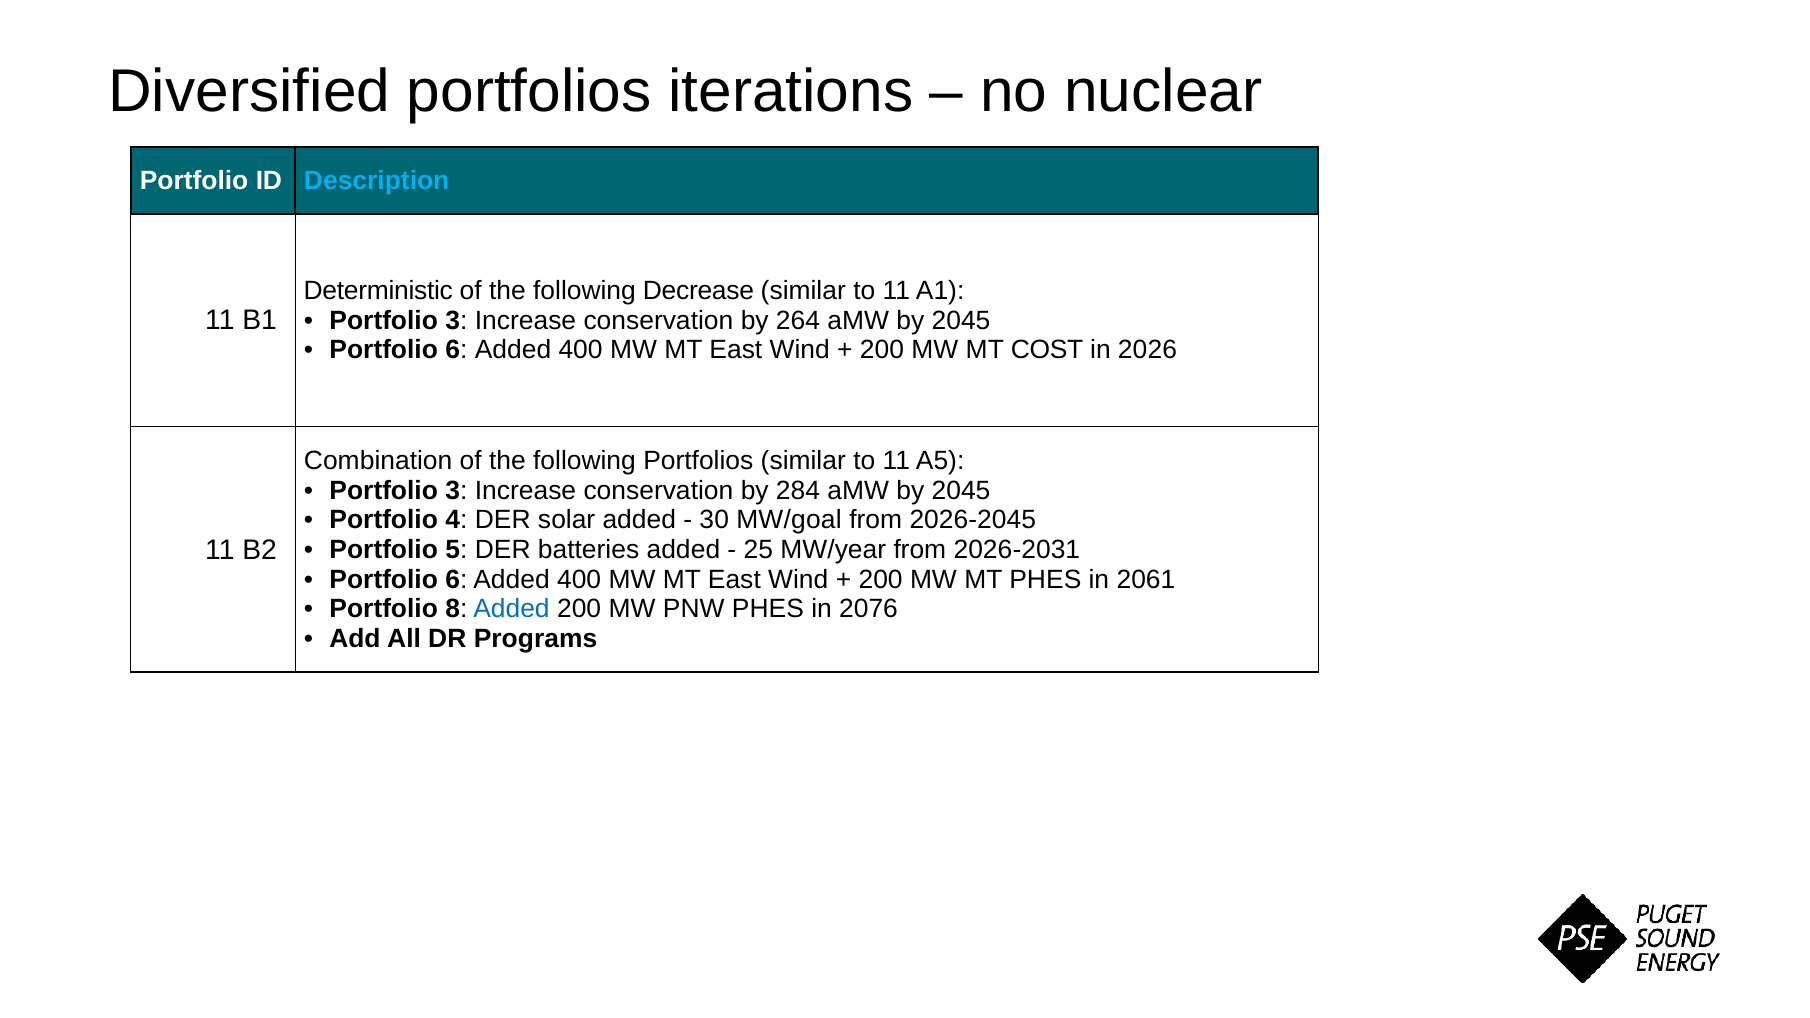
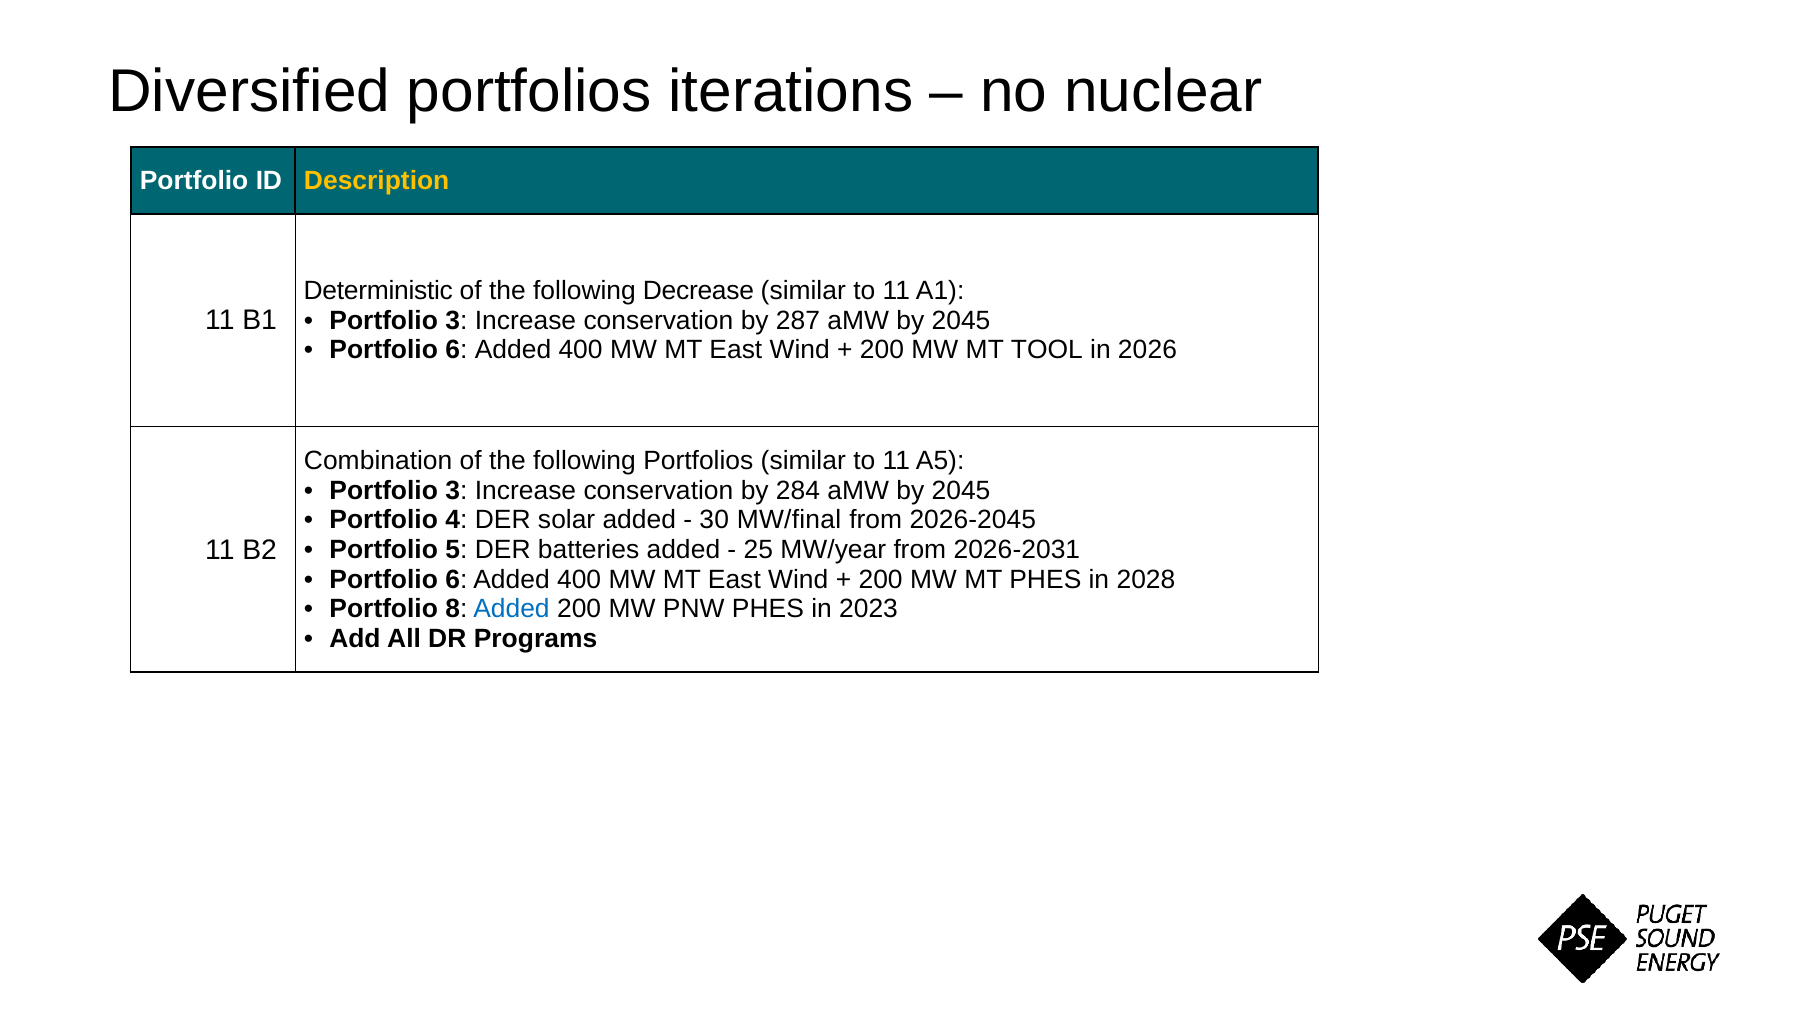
Description colour: light blue -> yellow (377, 181)
264: 264 -> 287 (798, 321)
COST: COST -> TOOL (1047, 350)
MW/goal: MW/goal -> MW/final (789, 520)
2061: 2061 -> 2028 (1146, 579)
2076: 2076 -> 2023 (868, 609)
